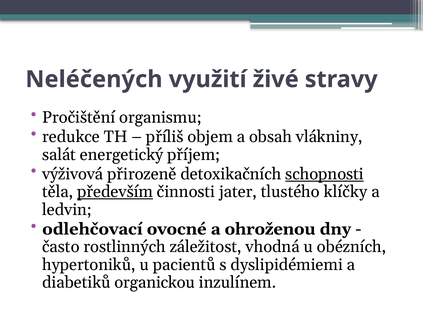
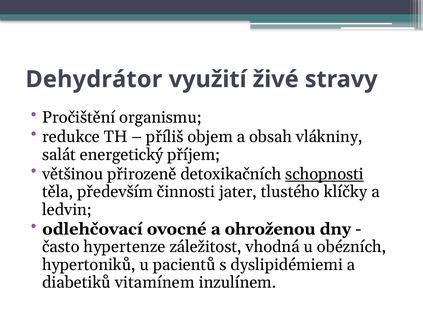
Neléčených: Neléčených -> Dehydrátor (94, 79)
výživová: výživová -> většinou (73, 174)
především underline: present -> none (115, 191)
rostlinných: rostlinných -> hypertenze (125, 246)
organickou: organickou -> vitamínem (155, 282)
